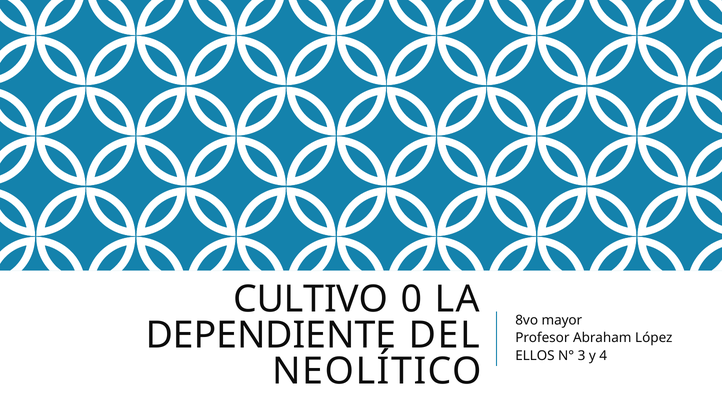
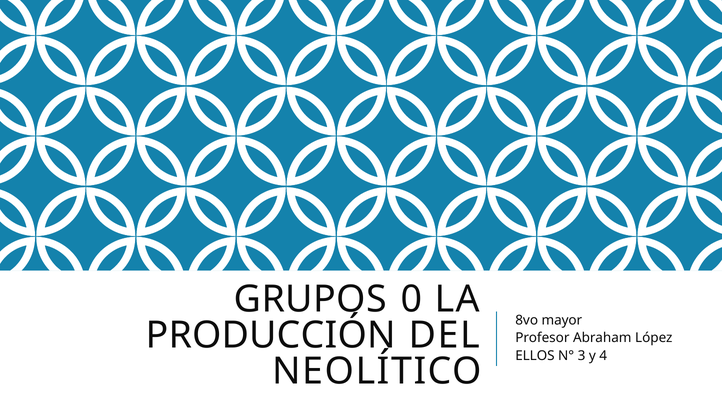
CULTIVO: CULTIVO -> GRUPOS (310, 299)
DEPENDIENTE: DEPENDIENTE -> PRODUCCIÓN (271, 335)
